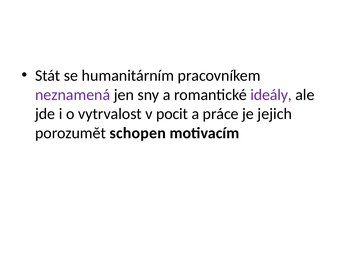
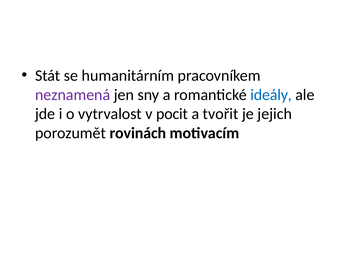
ideály colour: purple -> blue (271, 94)
práce: práce -> tvořit (221, 114)
schopen: schopen -> rovinách (138, 133)
